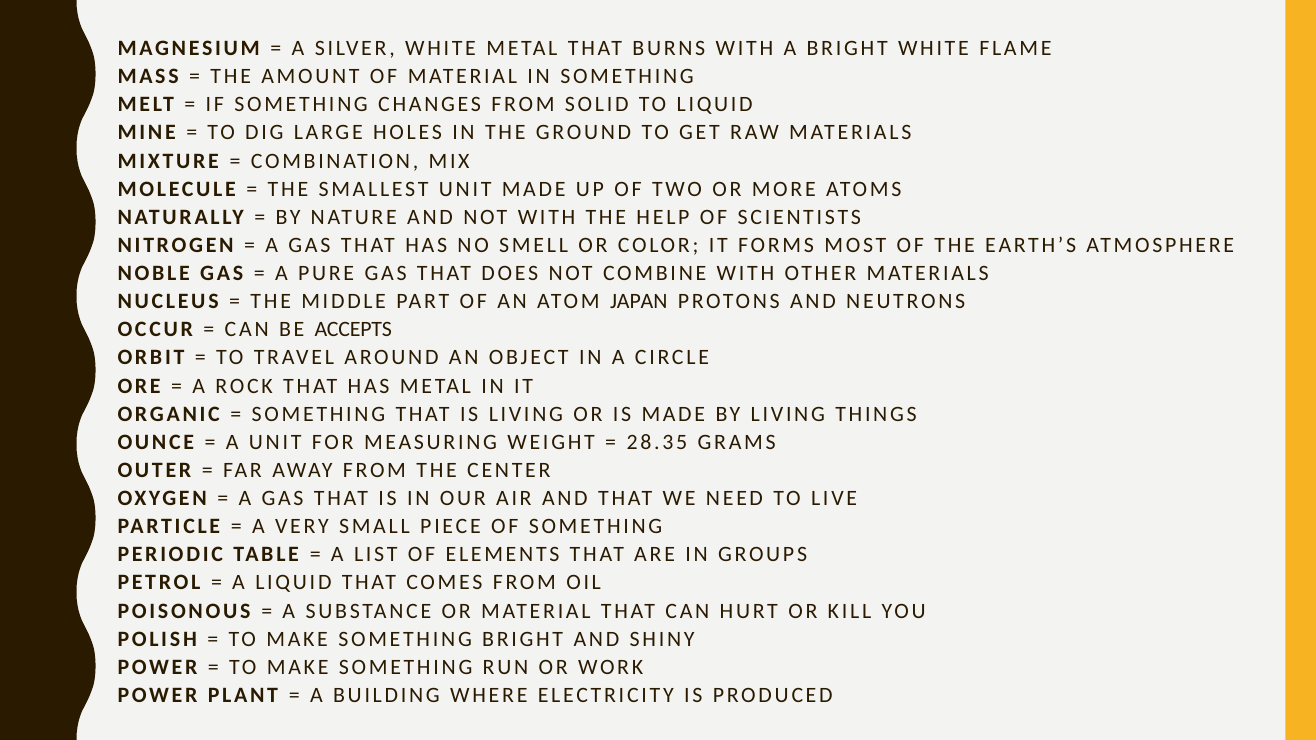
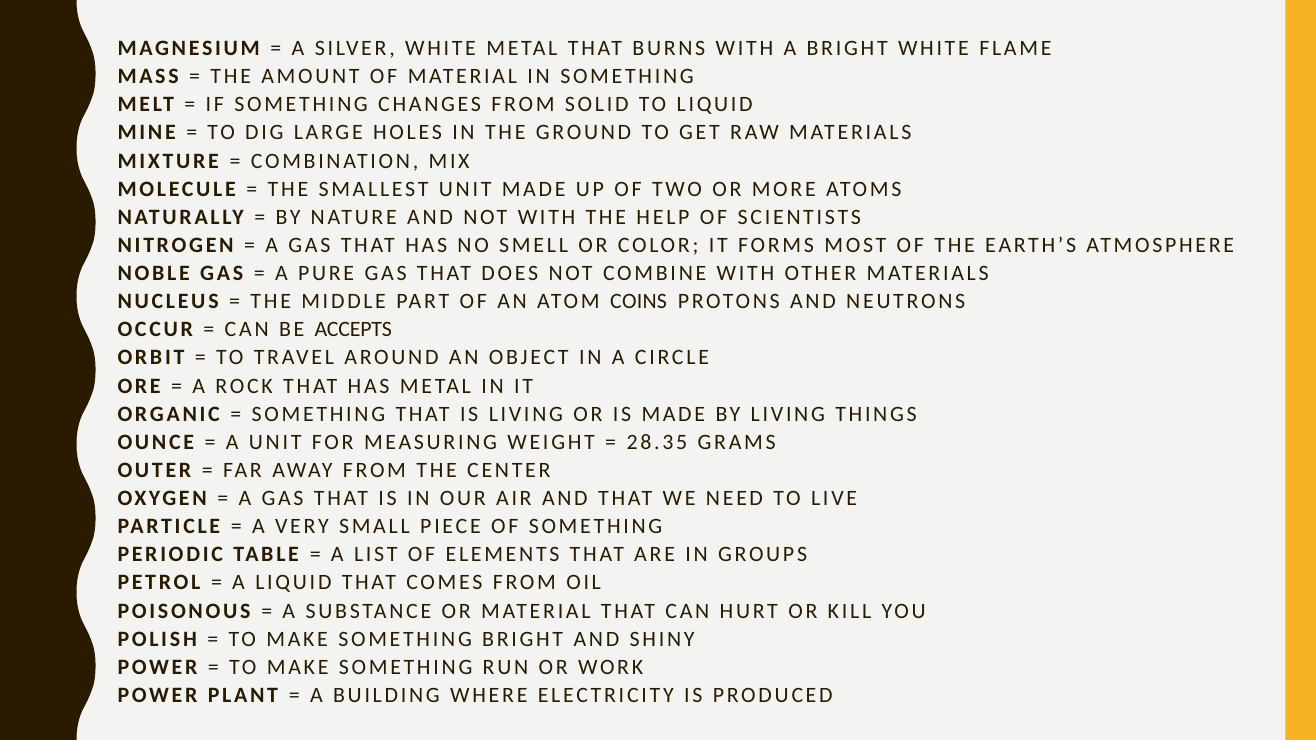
JAPAN: JAPAN -> COINS (639, 302)
